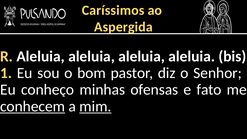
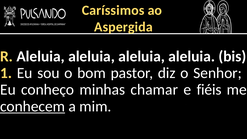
ofensas: ofensas -> chamar (154, 90)
fato: fato -> fiéis (209, 90)
mim underline: present -> none (95, 106)
